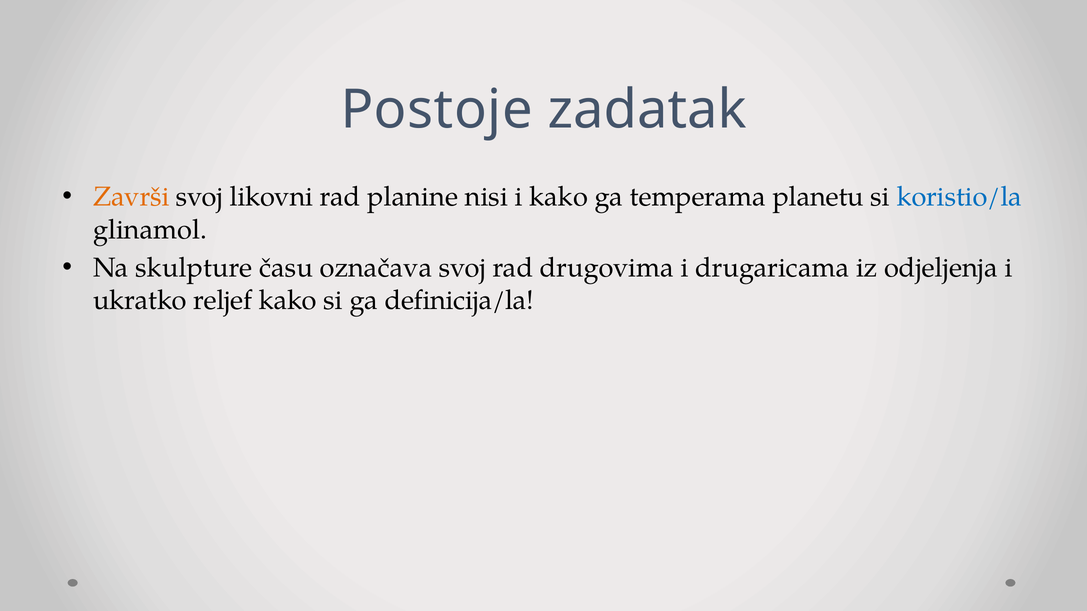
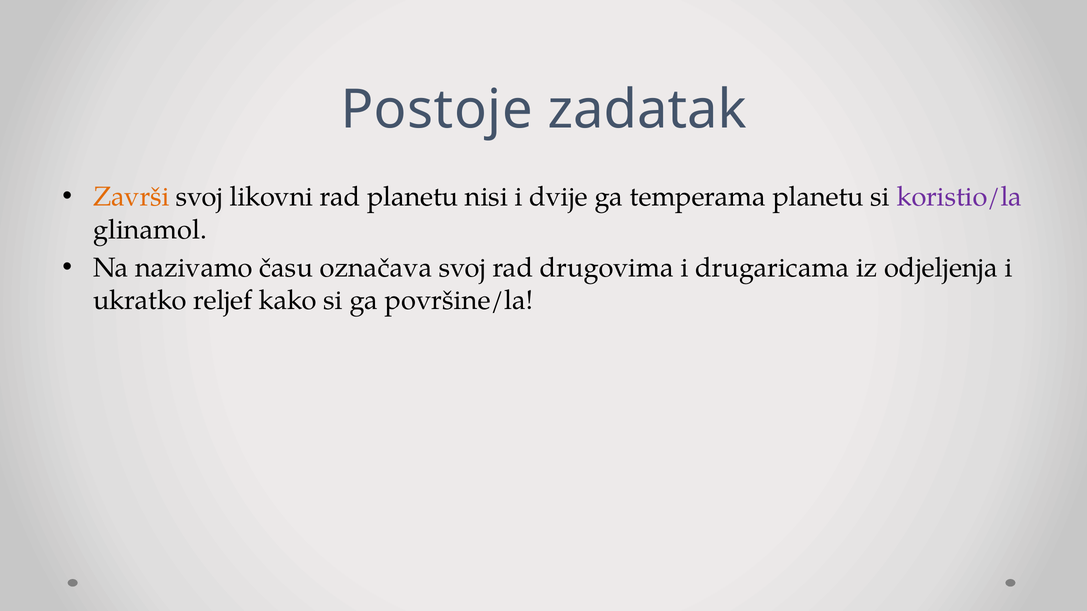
rad planine: planine -> planetu (413, 197)
i kako: kako -> dvije (559, 197)
koristio/la colour: blue -> purple (959, 197)
skulpture: skulpture -> nazivamo (194, 268)
definicija/la: definicija/la -> površine/la (459, 300)
